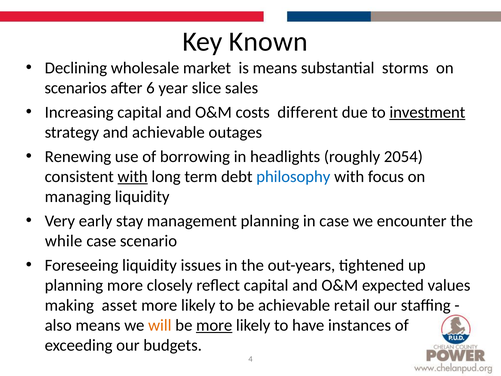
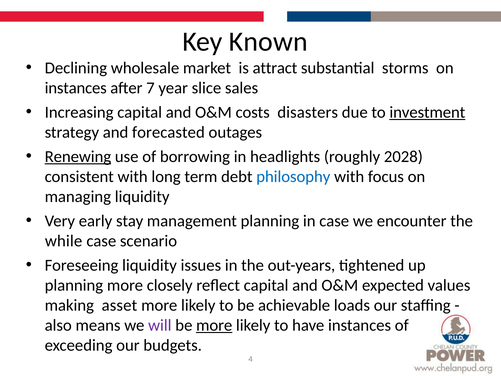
is means: means -> attract (275, 68)
scenarios: scenarios -> instances (76, 88)
6: 6 -> 7 (150, 88)
different: different -> disasters (308, 112)
and achievable: achievable -> forecasted (168, 132)
Renewing underline: none -> present (78, 157)
2054: 2054 -> 2028 (403, 157)
with underline: present -> none (133, 177)
retail: retail -> loads (352, 305)
will colour: orange -> purple (160, 325)
